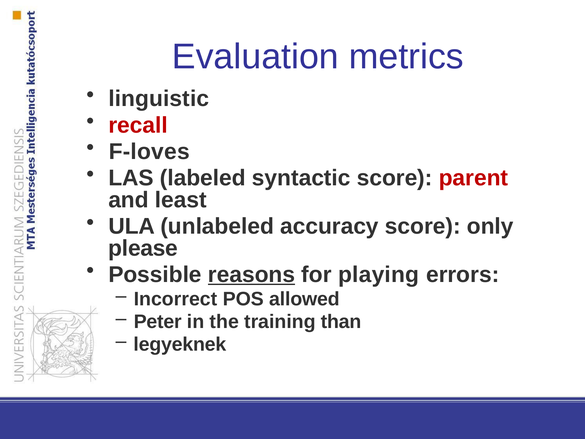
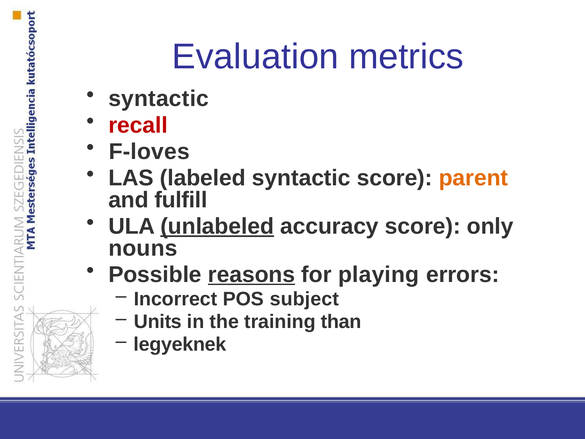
linguistic: linguistic -> syntactic (159, 99)
parent colour: red -> orange (473, 178)
least: least -> fulfill (181, 200)
unlabeled underline: none -> present (217, 226)
please: please -> nouns (143, 248)
allowed: allowed -> subject (304, 299)
Peter: Peter -> Units (158, 321)
